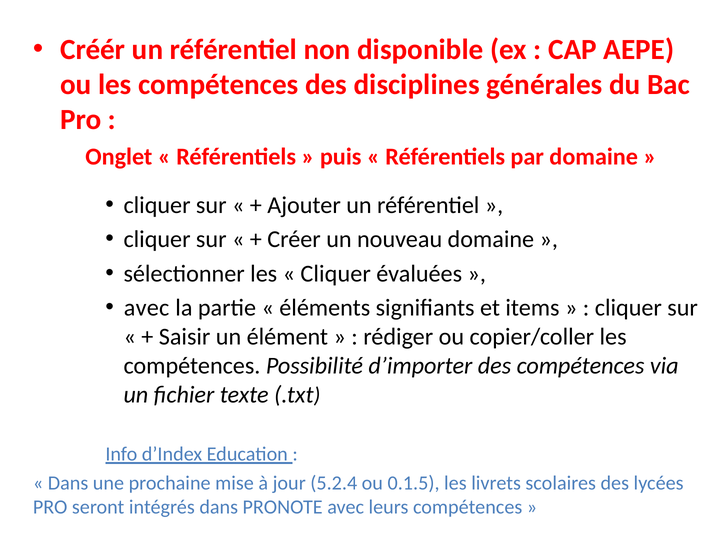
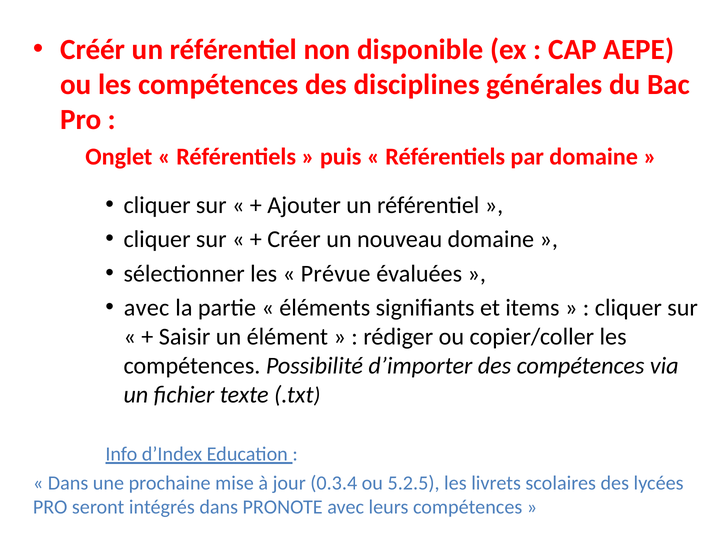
Cliquer: Cliquer -> Prévue (336, 274)
5.2.4: 5.2.4 -> 0.3.4 (334, 483)
0.1.5: 0.1.5 -> 5.2.5 (414, 483)
